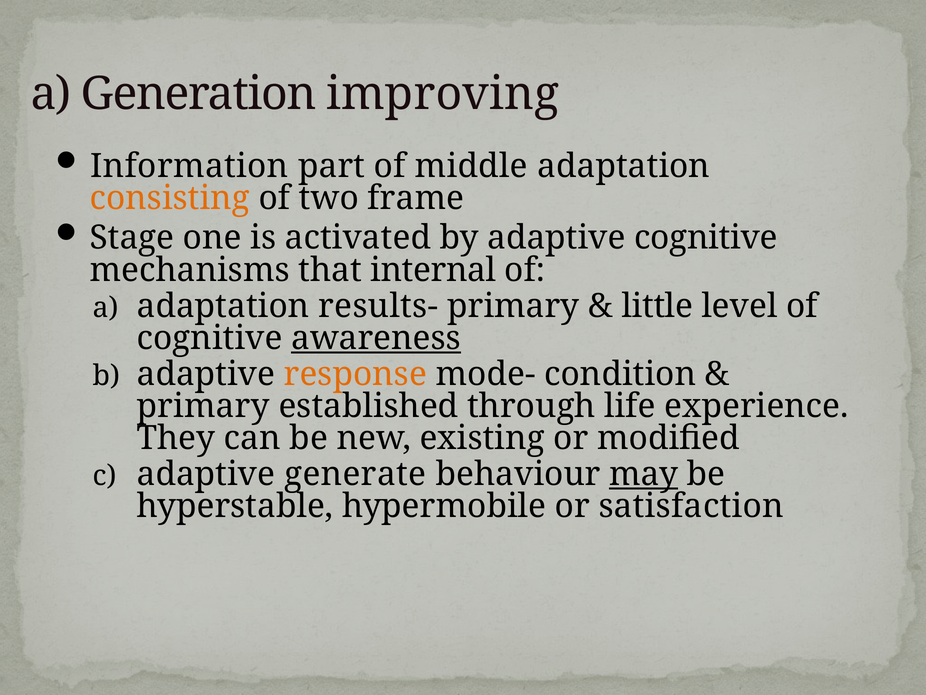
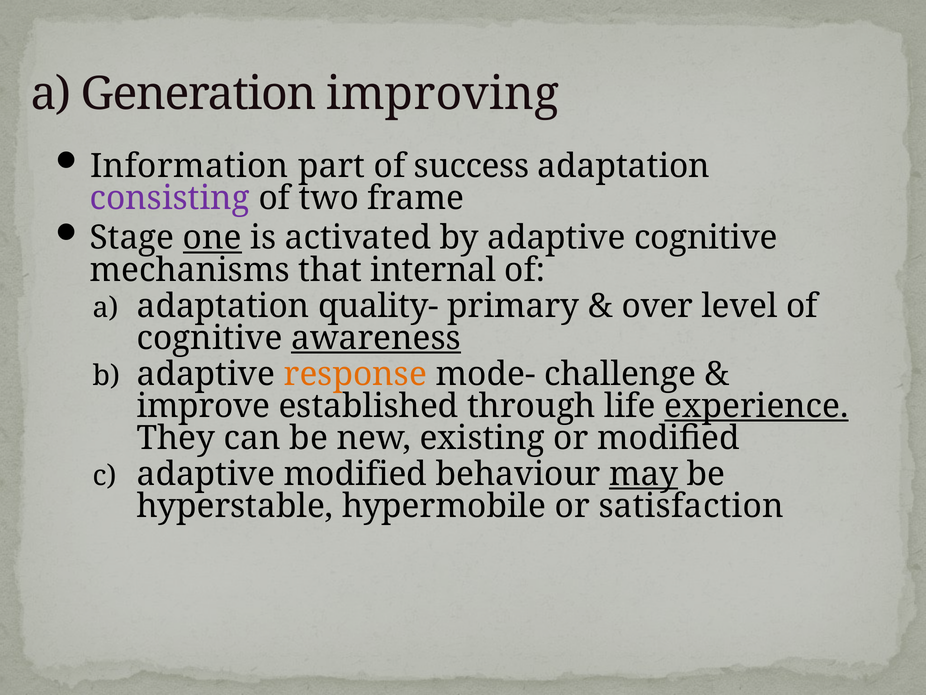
middle: middle -> success (472, 166)
consisting colour: orange -> purple (170, 198)
one underline: none -> present (212, 238)
results-: results- -> quality- (378, 306)
little: little -> over (657, 306)
condition: condition -> challenge (620, 374)
primary: primary -> improve (203, 406)
experience underline: none -> present (757, 406)
adaptive generate: generate -> modified (355, 474)
